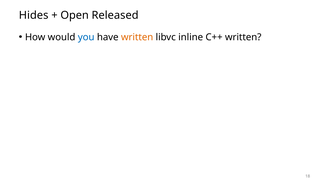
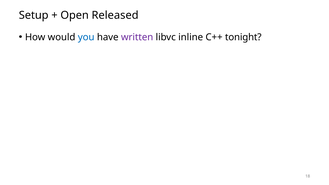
Hides: Hides -> Setup (34, 15)
written colour: orange -> purple (137, 37)
C++ written: written -> tonight (243, 37)
